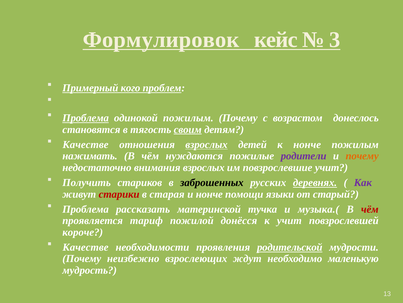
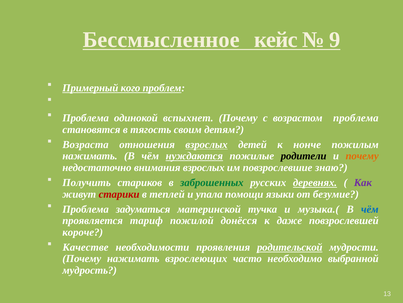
Формулировок: Формулировок -> Бессмысленное (161, 40)
3: 3 -> 9 (335, 40)
Проблема underline: present -> none (86, 118)
одинокой пожилым: пожилым -> вспыхнет (188, 118)
возрастом донеслось: донеслось -> проблема (356, 118)
своим underline: present -> none (188, 129)
Качестве: Качестве -> Возраста (86, 144)
нуждаются underline: none -> present (194, 156)
родители colour: purple -> black (304, 156)
повзрослевшие учит: учит -> знаю (331, 167)
заброшенных colour: black -> green (212, 182)
старая: старая -> теплей (167, 194)
и нонче: нонче -> упала (209, 194)
старый: старый -> безумие (336, 194)
рассказать: рассказать -> задуматься (143, 209)
чём colour: red -> blue (370, 209)
к учит: учит -> даже (289, 220)
Почему неизбежно: неизбежно -> нажимать (133, 258)
ждут: ждут -> часто (247, 258)
маленькую: маленькую -> выбранной (353, 258)
